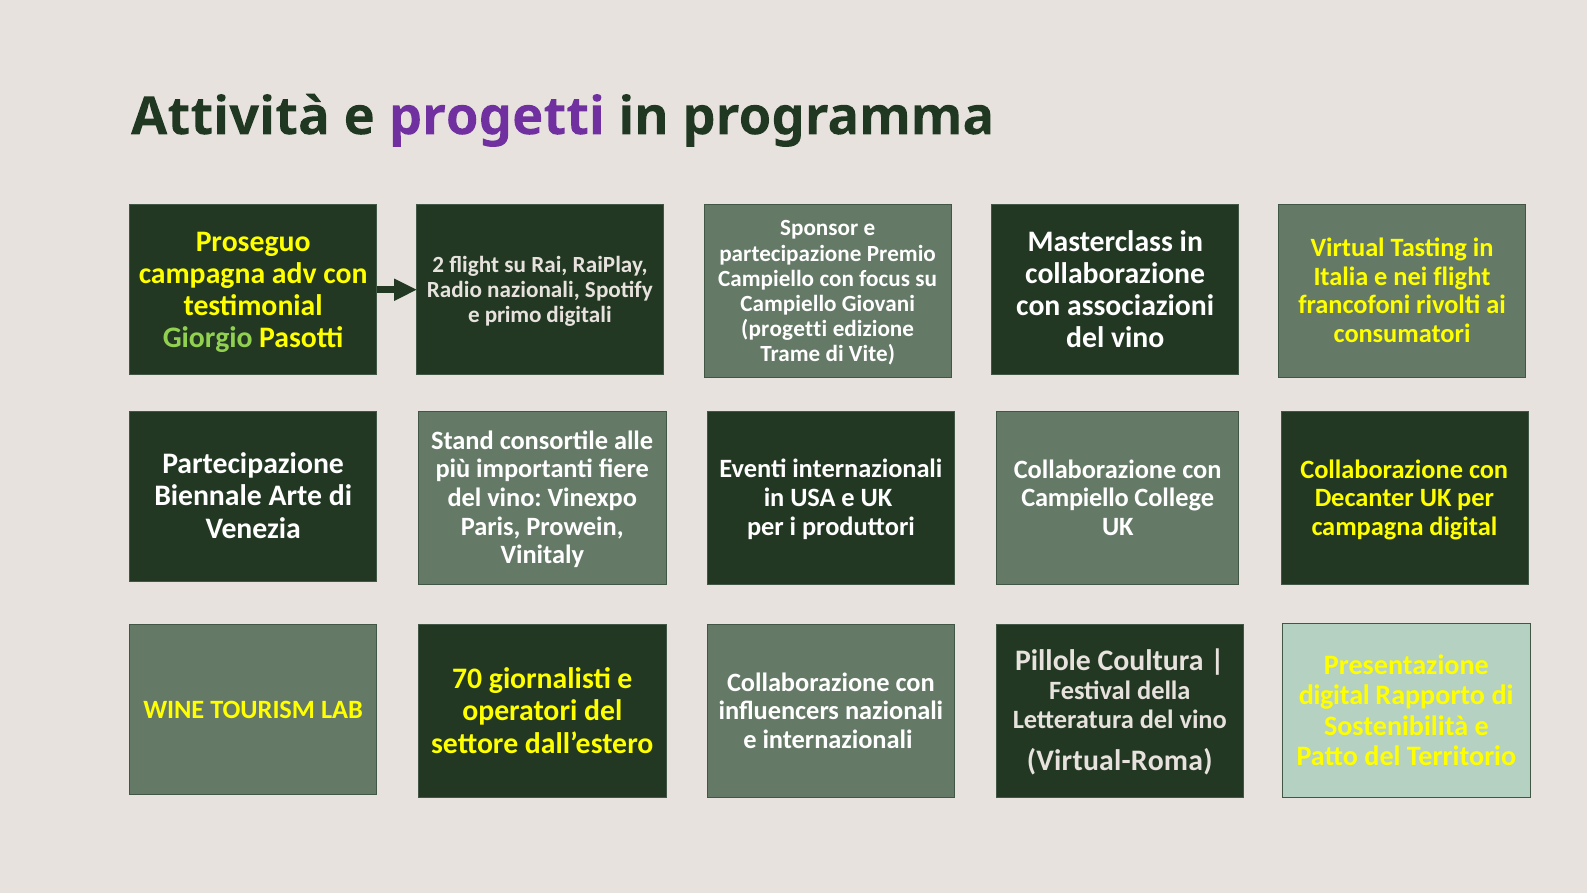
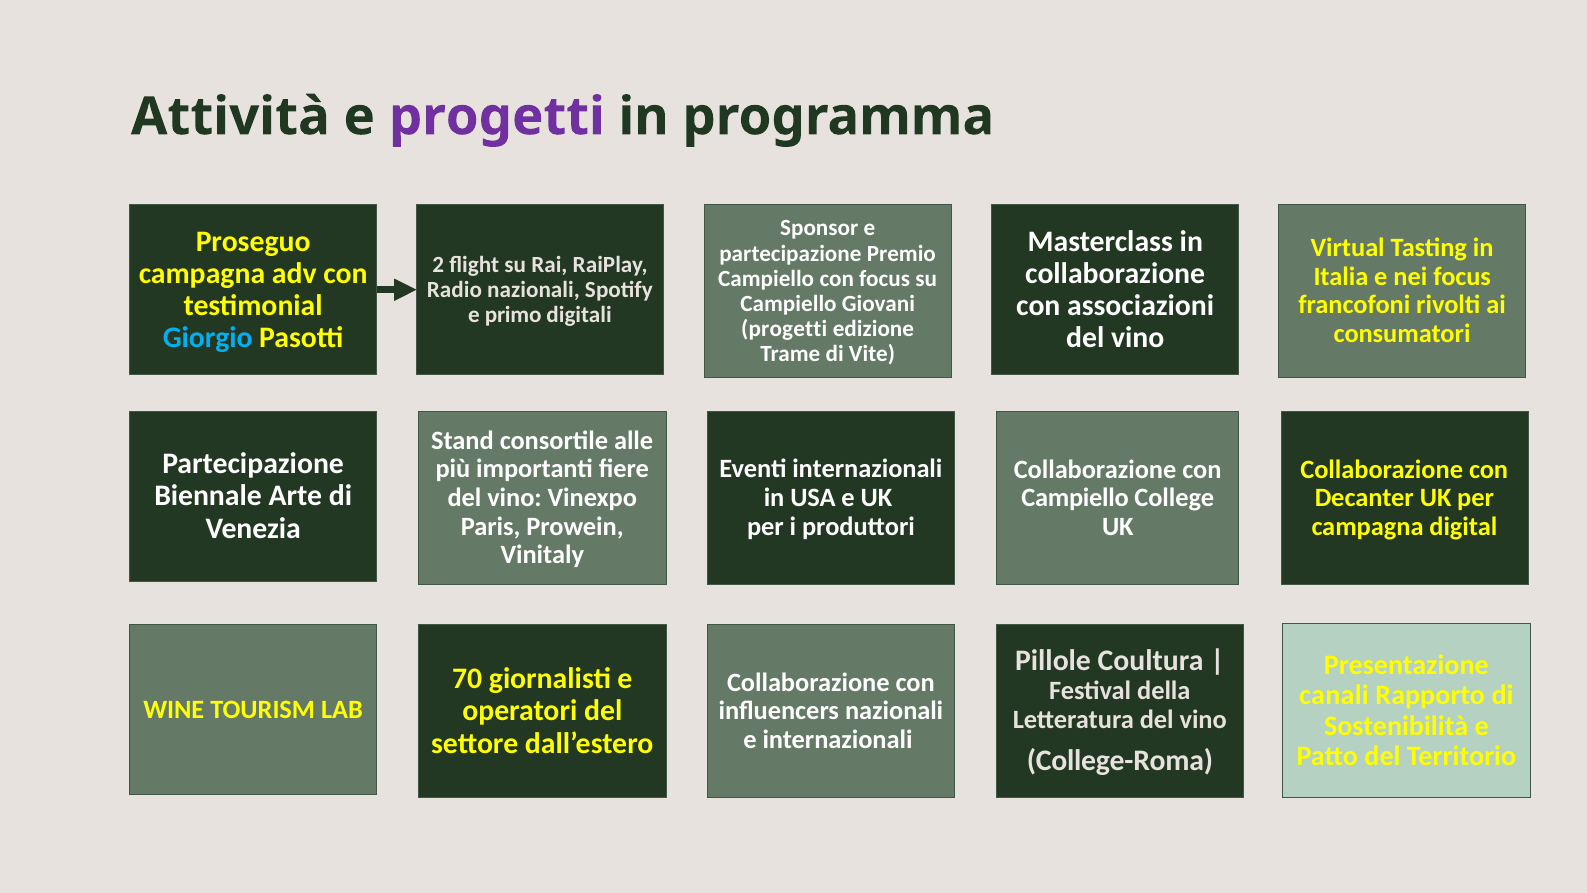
nei flight: flight -> focus (1462, 277)
Giorgio colour: light green -> light blue (208, 338)
digital: digital -> canali (1334, 695)
Virtual-Roma: Virtual-Roma -> College-Roma (1120, 760)
